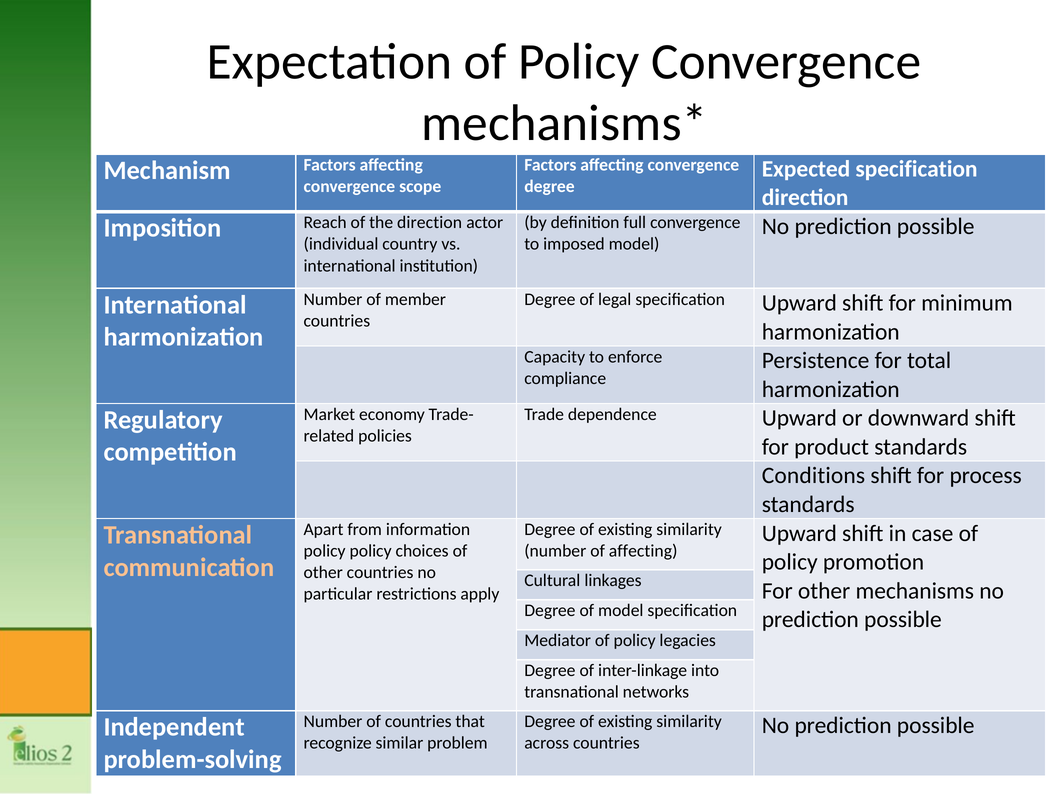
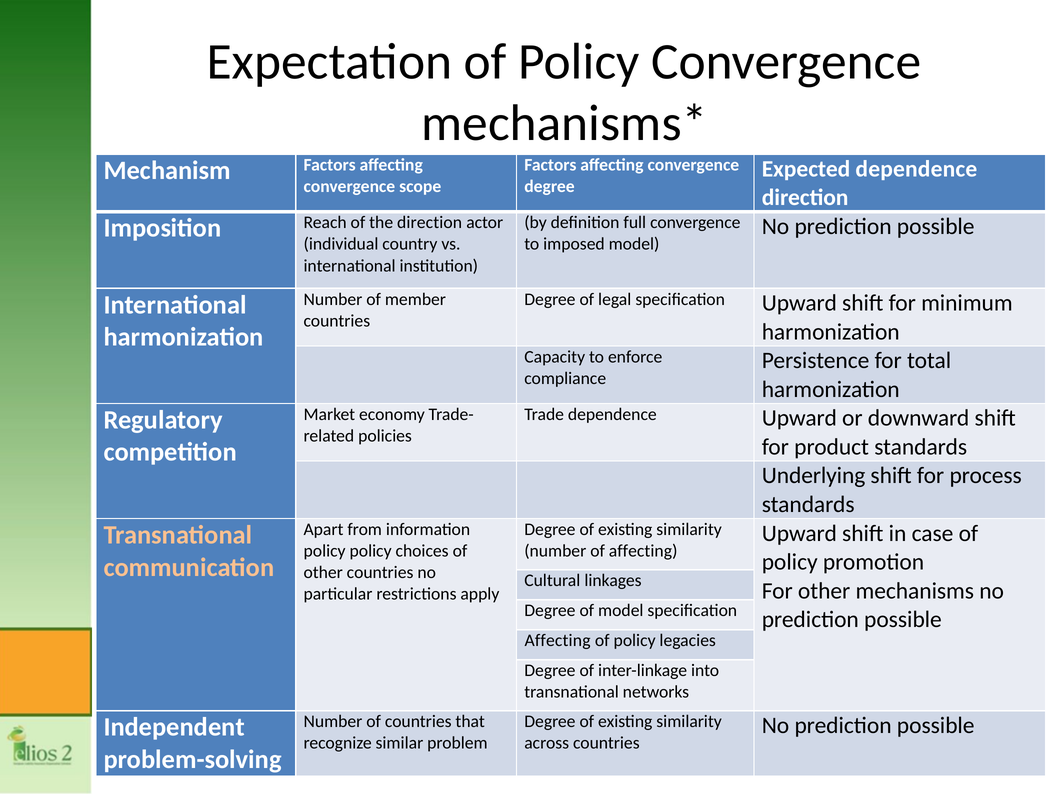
Expected specification: specification -> dependence (916, 169)
Conditions: Conditions -> Underlying (814, 475)
Mediator: Mediator -> Affecting (558, 640)
